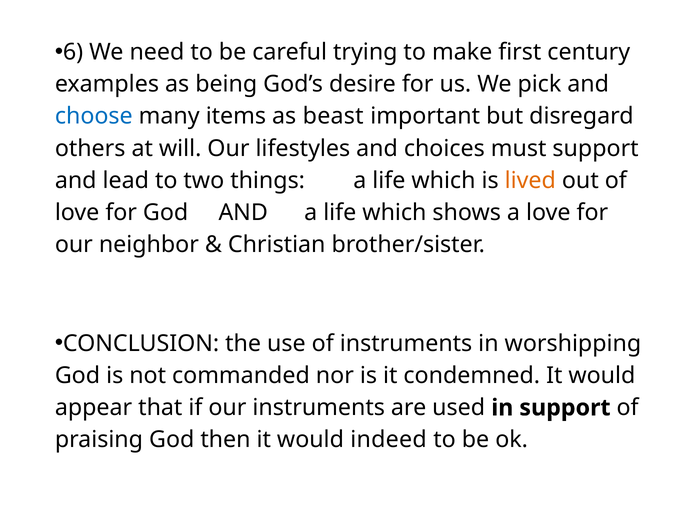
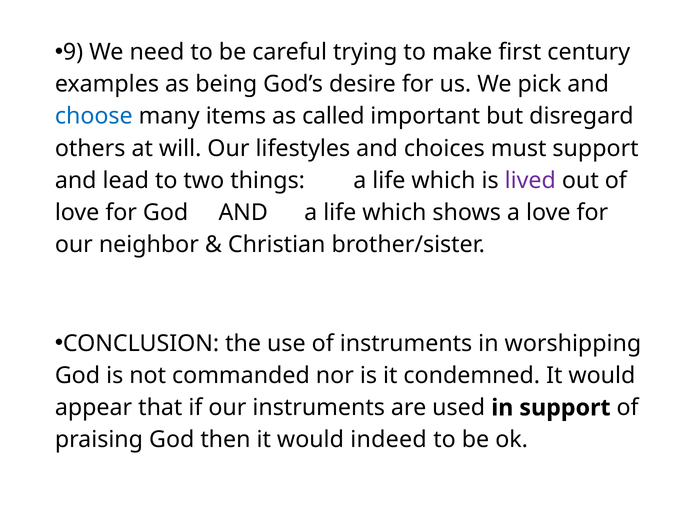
6: 6 -> 9 (73, 52)
beast: beast -> called (333, 116)
lived colour: orange -> purple (530, 180)
